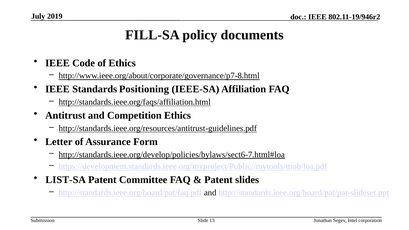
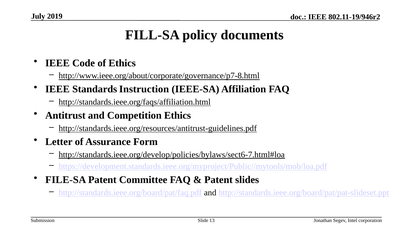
Positioning: Positioning -> Instruction (144, 89)
LIST-SA: LIST-SA -> FILE-SA (66, 180)
